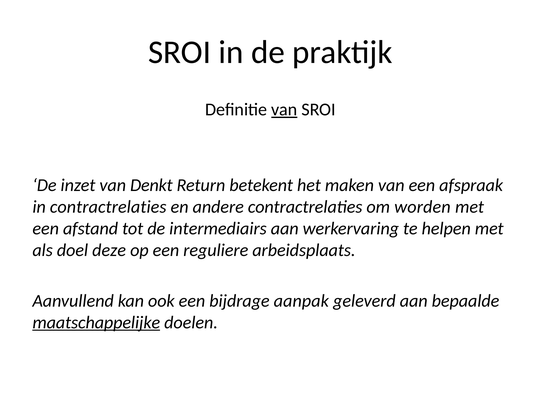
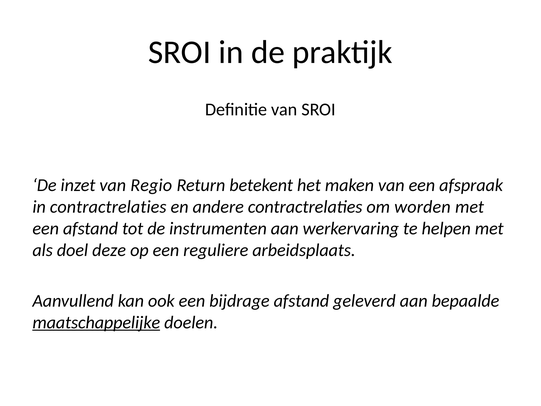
van underline: present -> none (284, 109)
Denkt: Denkt -> Regio (151, 185)
intermediairs: intermediairs -> instrumenten (218, 228)
bijdrage aanpak: aanpak -> afstand (301, 301)
